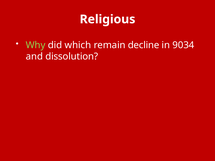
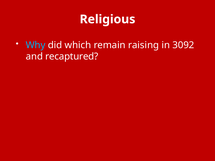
Why colour: light green -> light blue (36, 45)
decline: decline -> raising (144, 45)
9034: 9034 -> 3092 (183, 45)
dissolution: dissolution -> recaptured (72, 57)
